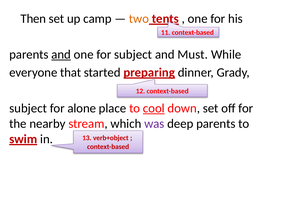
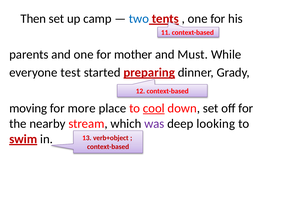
two colour: orange -> blue (139, 19)
and underline: present -> none (61, 54)
for subject: subject -> mother (133, 54)
that: that -> test (71, 72)
subject: subject -> moving (28, 108)
alone: alone -> more (82, 108)
deep parents: parents -> looking (216, 123)
